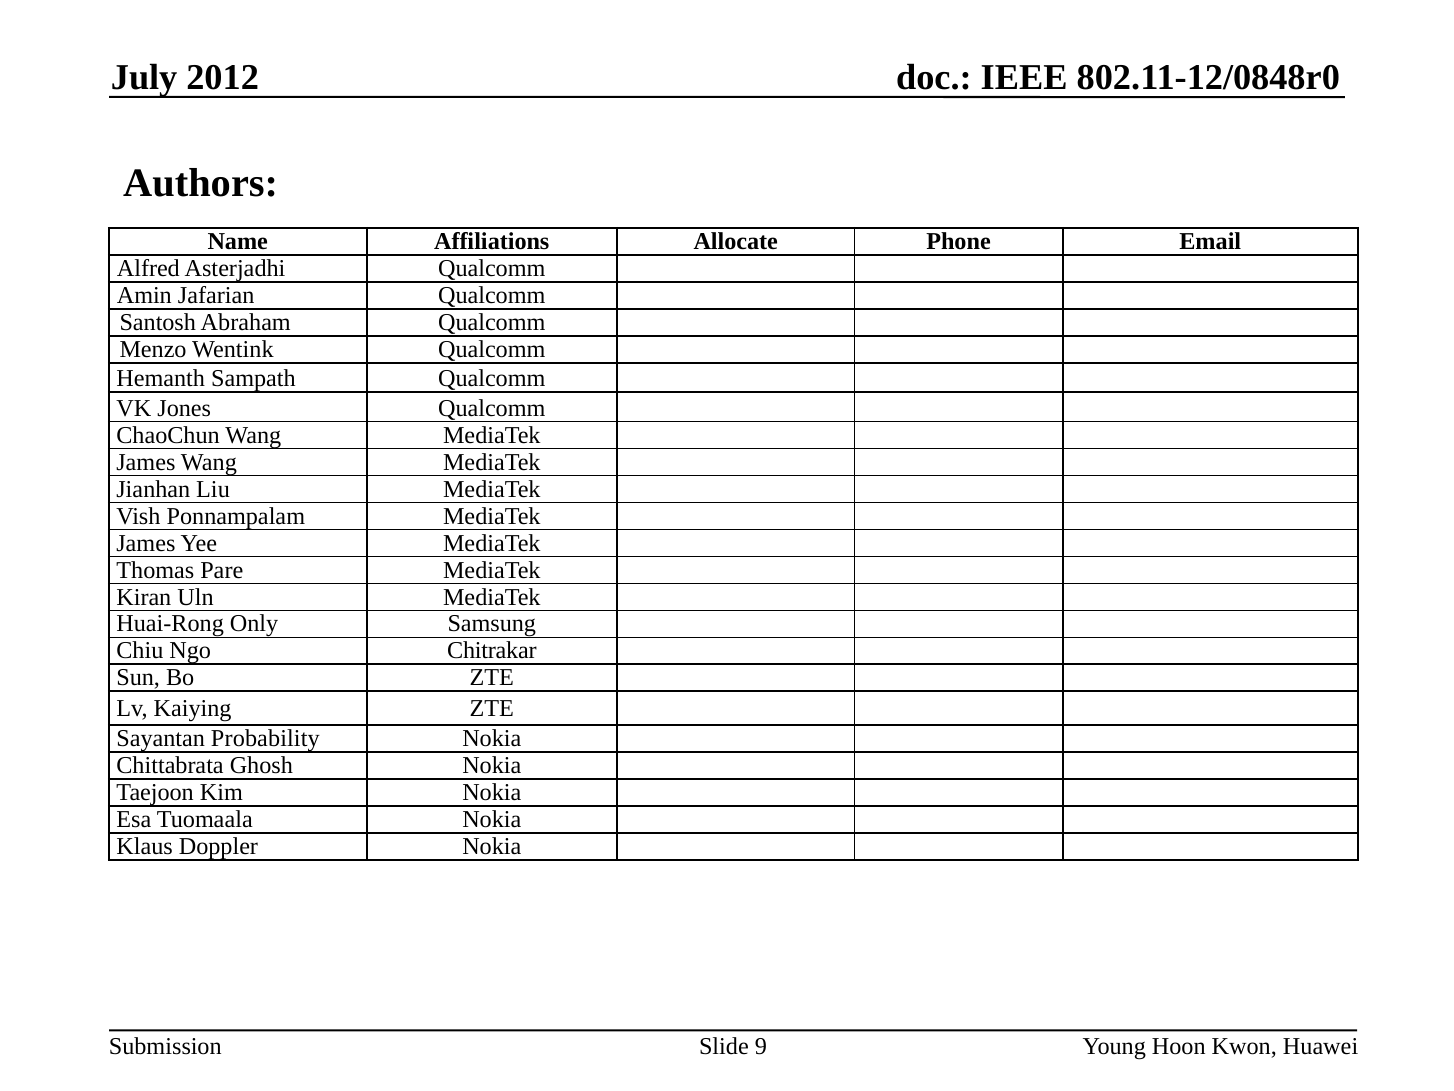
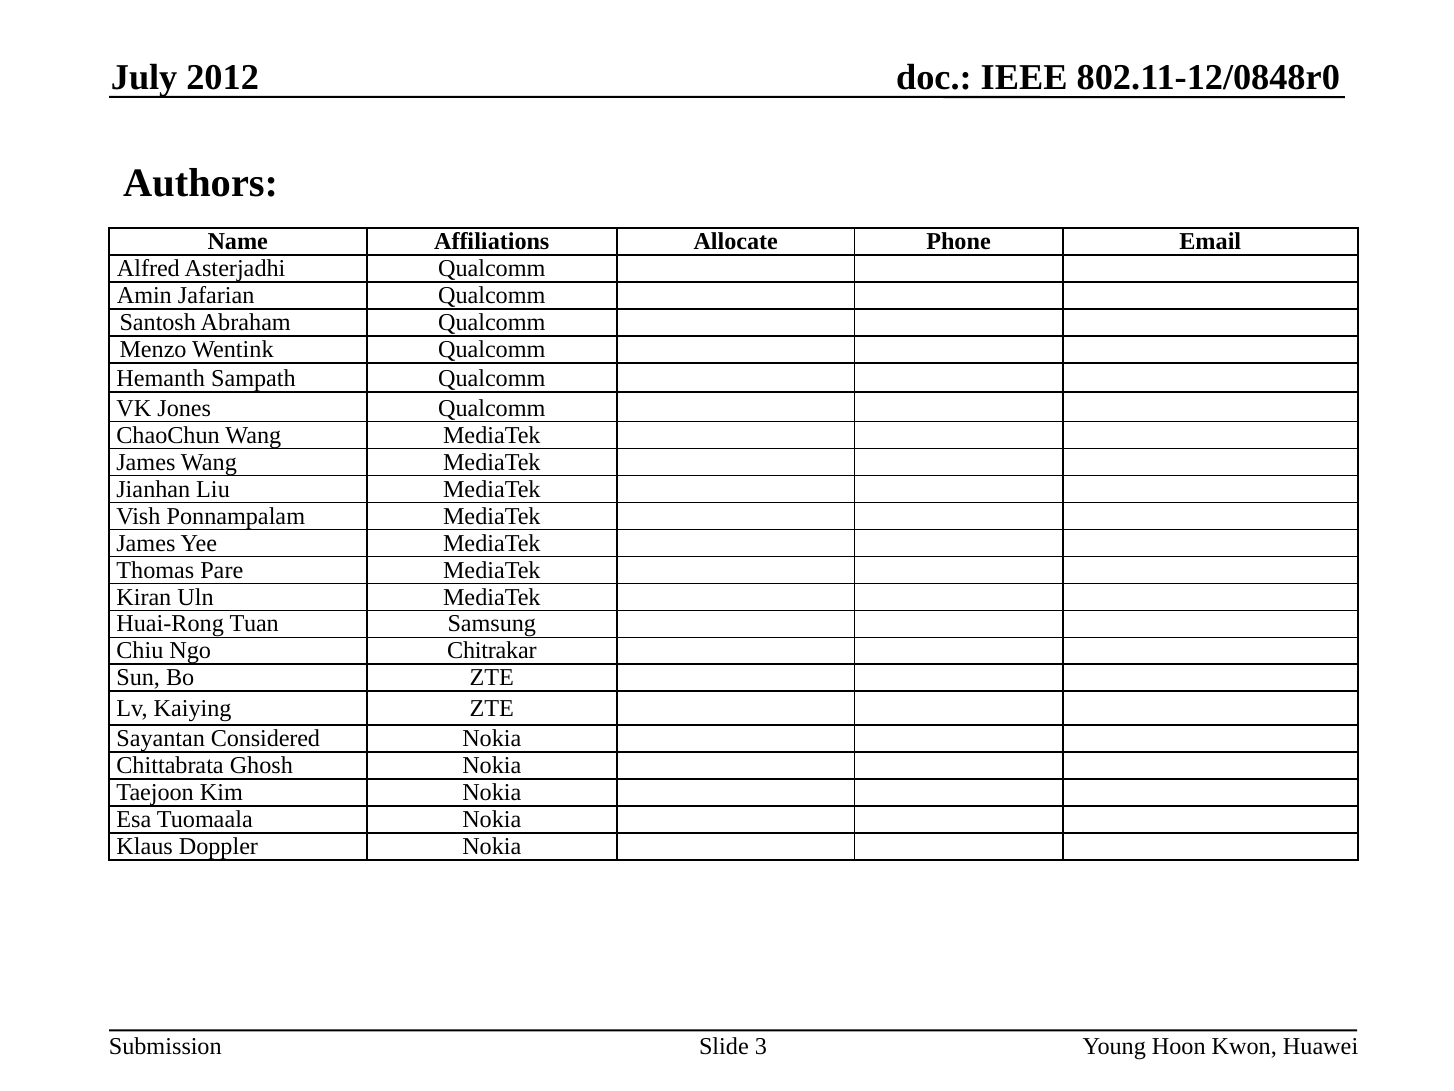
Only: Only -> Tuan (254, 624)
Probability: Probability -> Considered (266, 738)
9: 9 -> 3 (761, 1046)
